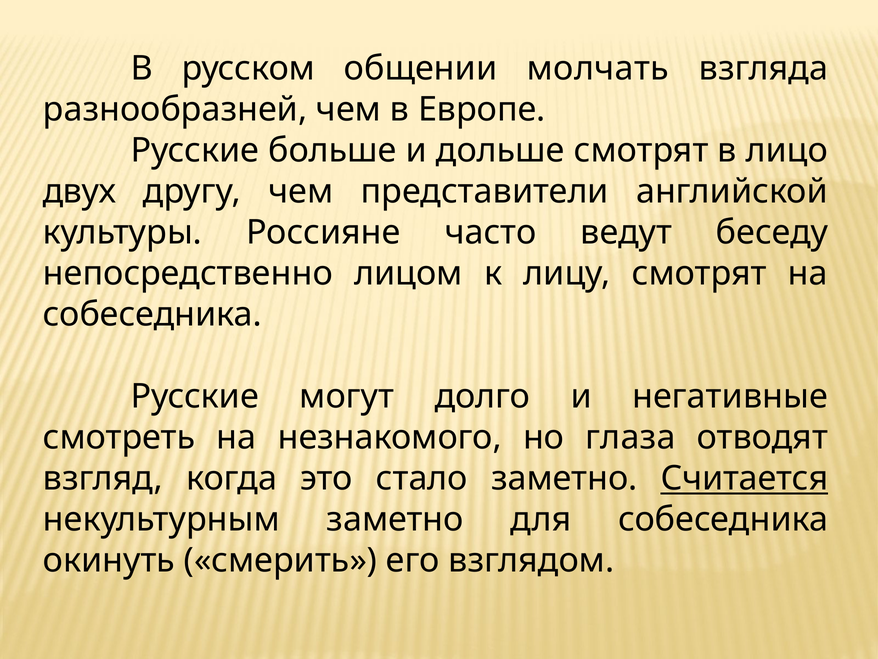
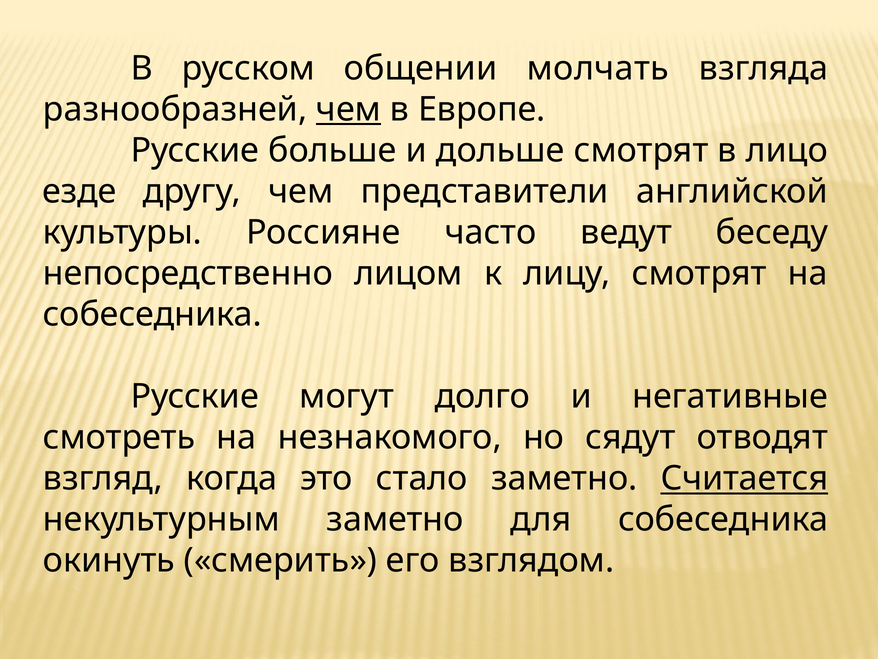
чем underline: none -> present (349, 109)
двух: двух -> езде (79, 191)
глаза: глаза -> сядут (631, 437)
